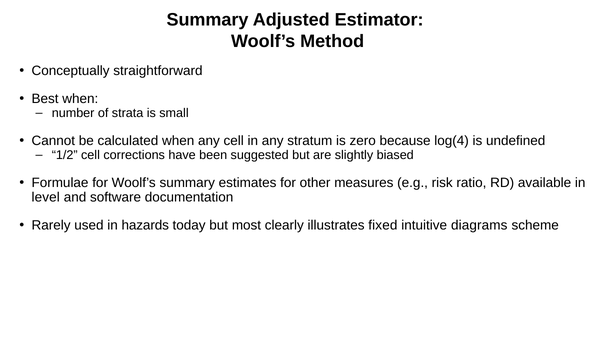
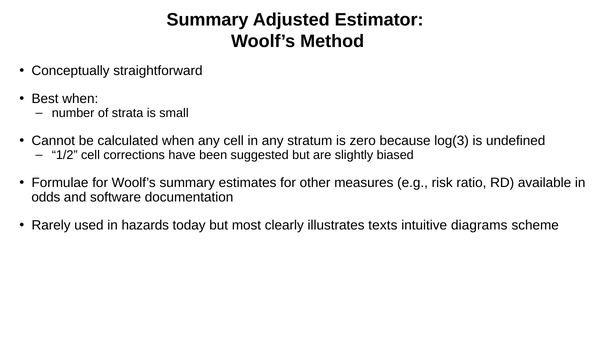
log(4: log(4 -> log(3 (452, 141)
level: level -> odds (46, 197)
fixed: fixed -> texts (383, 226)
